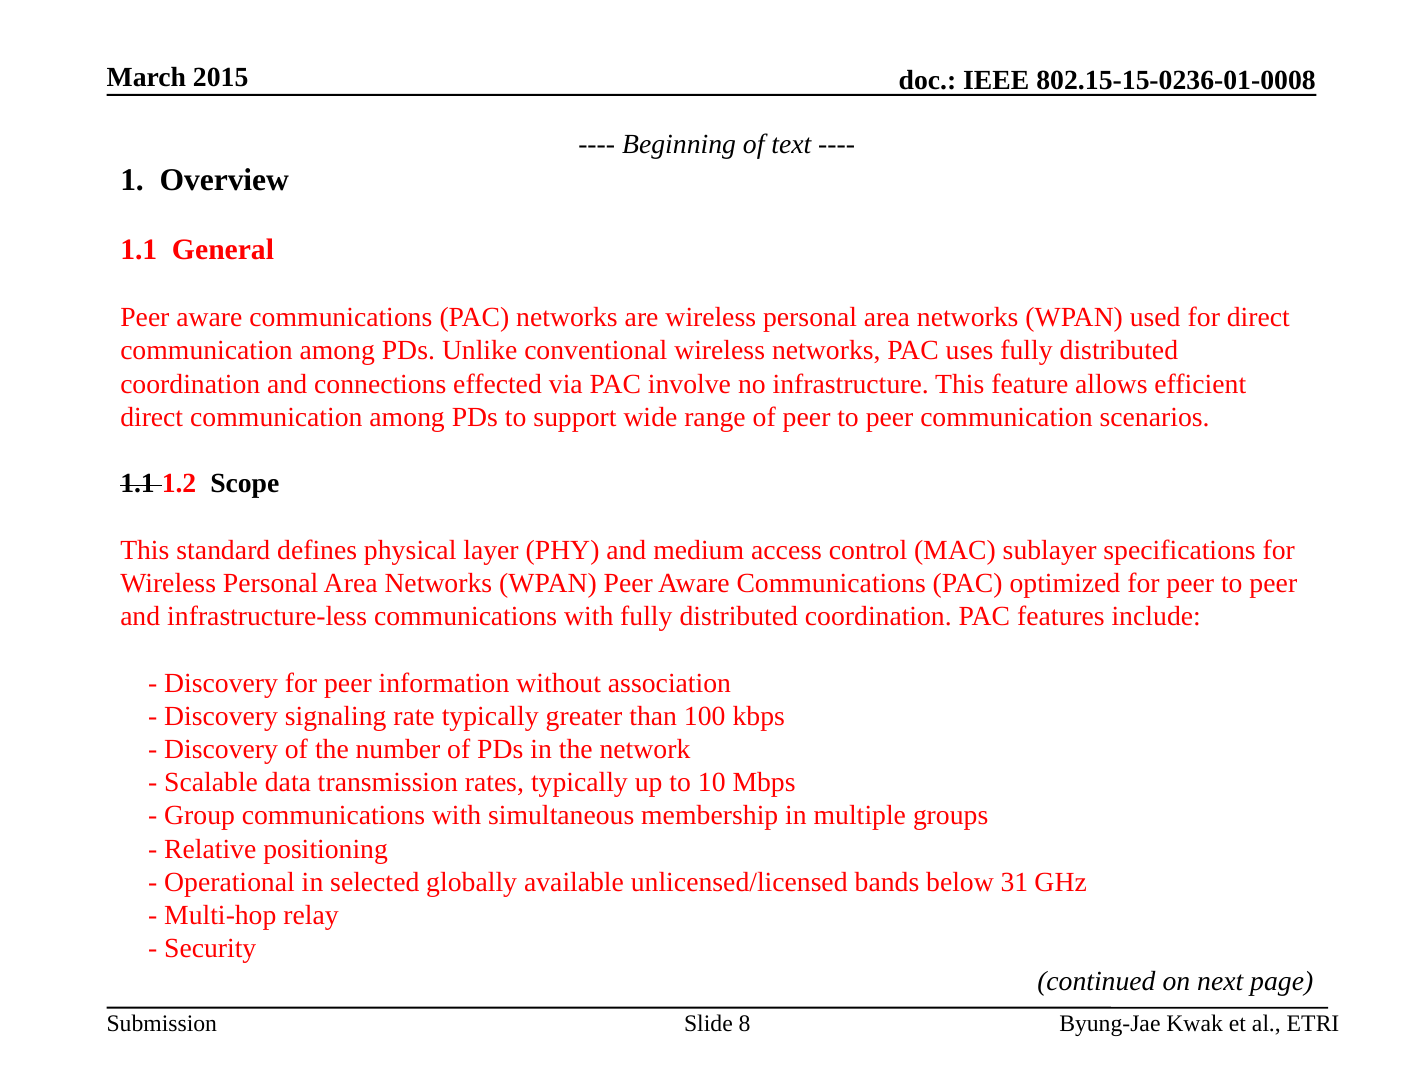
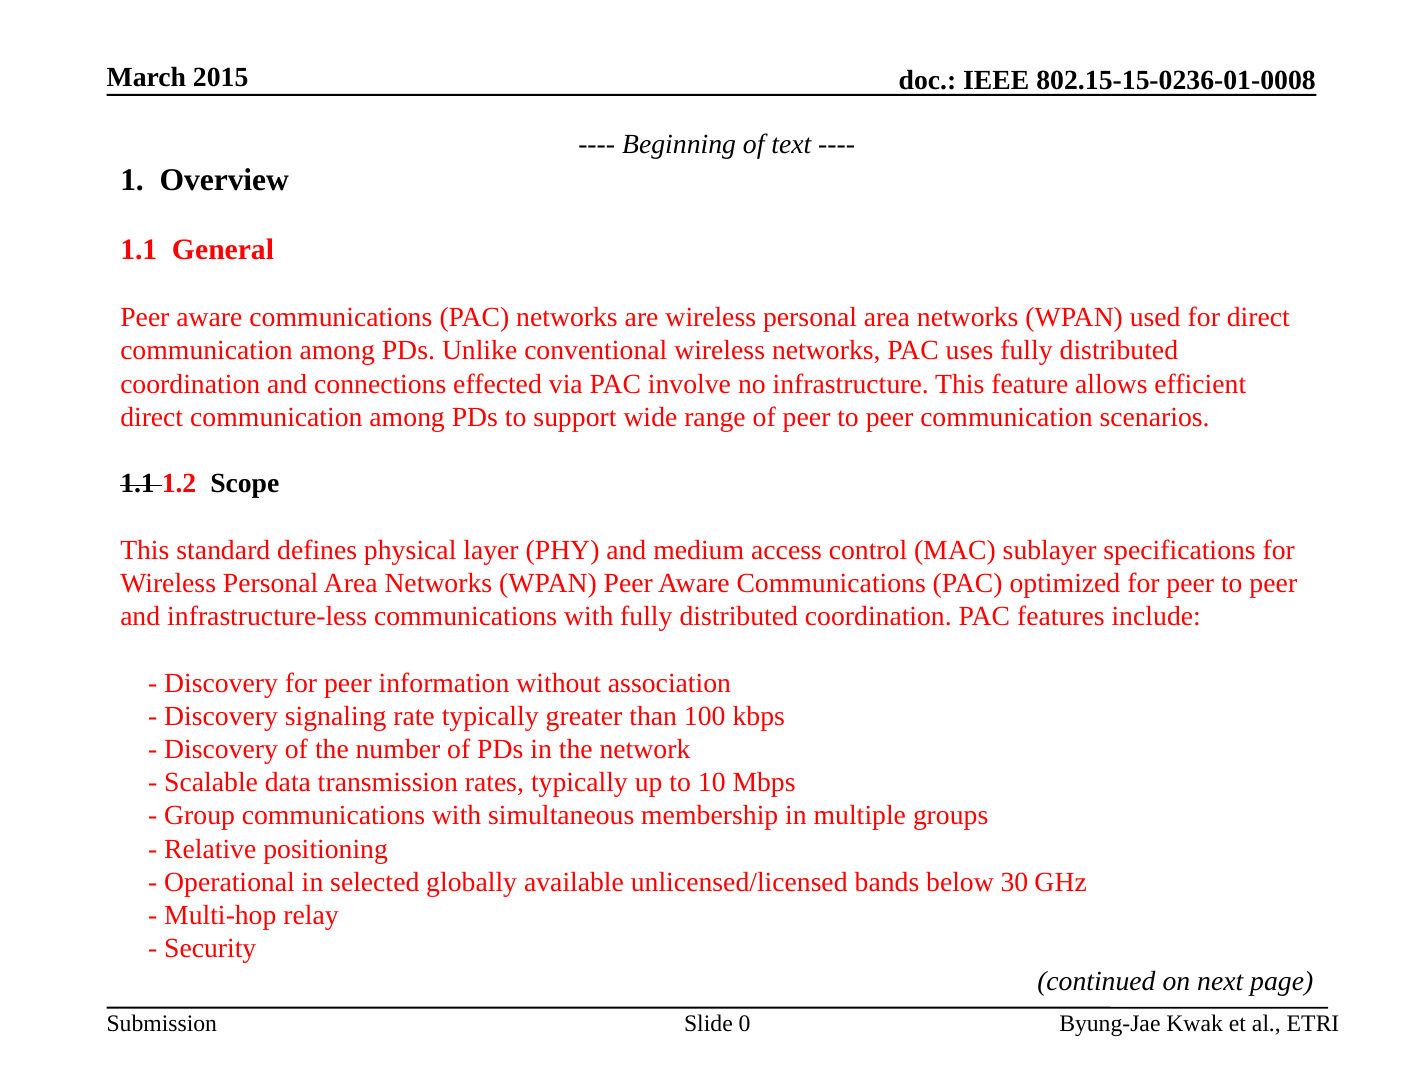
31: 31 -> 30 (1014, 882)
8: 8 -> 0 (745, 1024)
